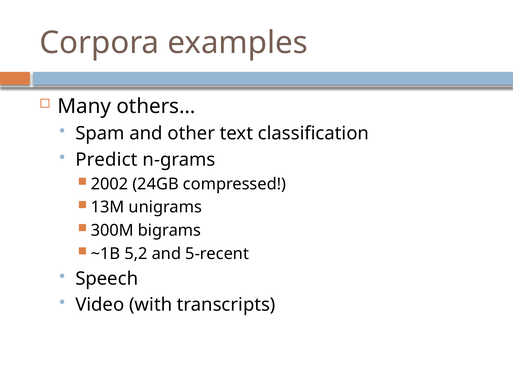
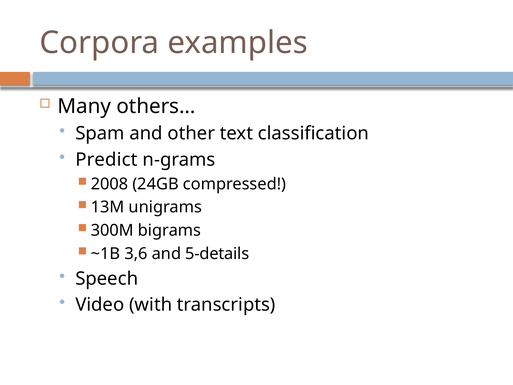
2002: 2002 -> 2008 (109, 184)
5,2: 5,2 -> 3,6 (136, 254)
5-recent: 5-recent -> 5-details (217, 254)
